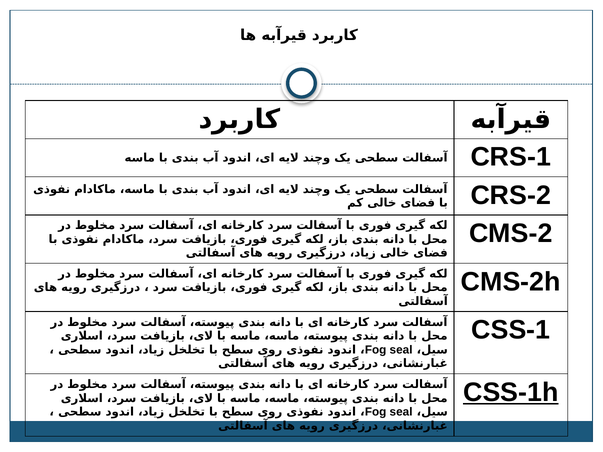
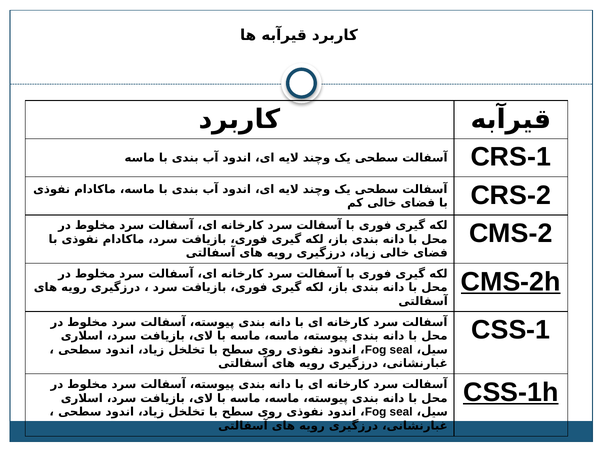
CMS-2h underline: none -> present (511, 282)
